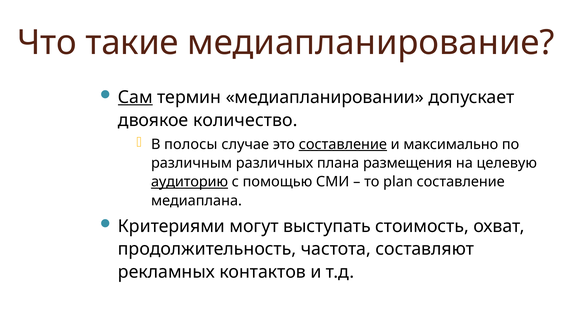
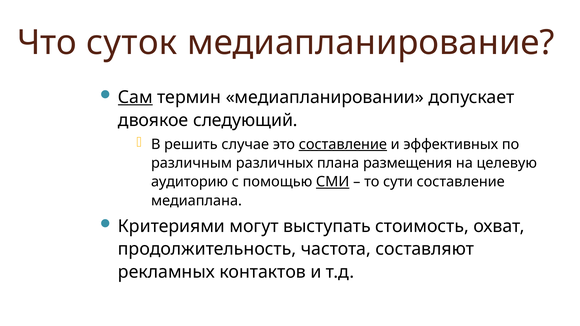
такие: такие -> суток (132, 43)
количество: количество -> следующий (245, 120)
полосы: полосы -> решить (191, 144)
максимально: максимально -> эффективных (451, 144)
аудиторию underline: present -> none (190, 182)
СМИ underline: none -> present (333, 182)
plan: plan -> сути (398, 182)
